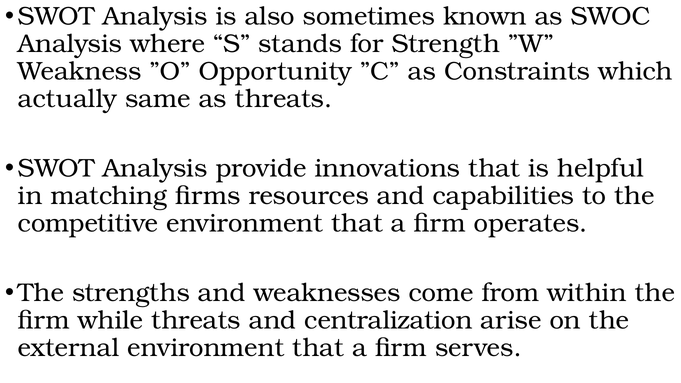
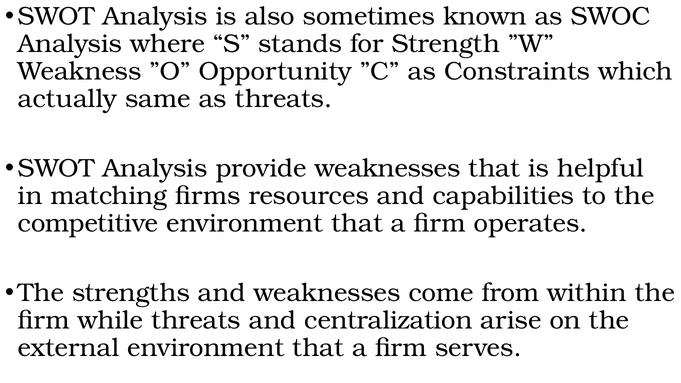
provide innovations: innovations -> weaknesses (387, 168)
